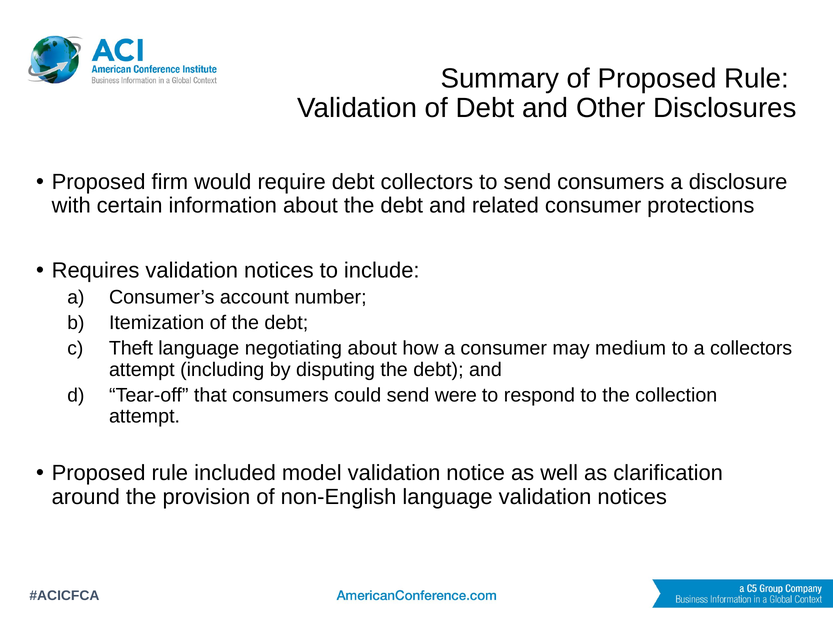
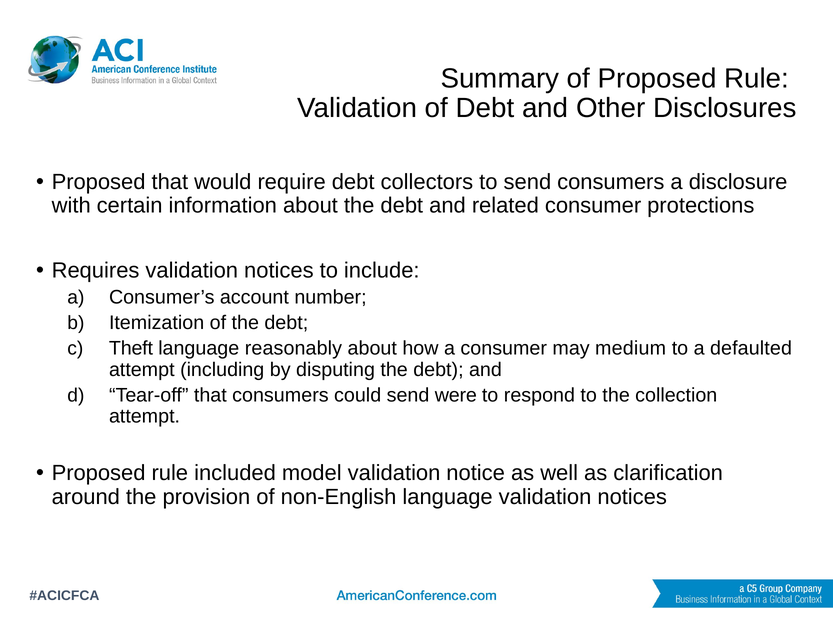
Proposed firm: firm -> that (170, 182)
negotiating: negotiating -> reasonably (293, 349)
a collectors: collectors -> defaulted (751, 349)
